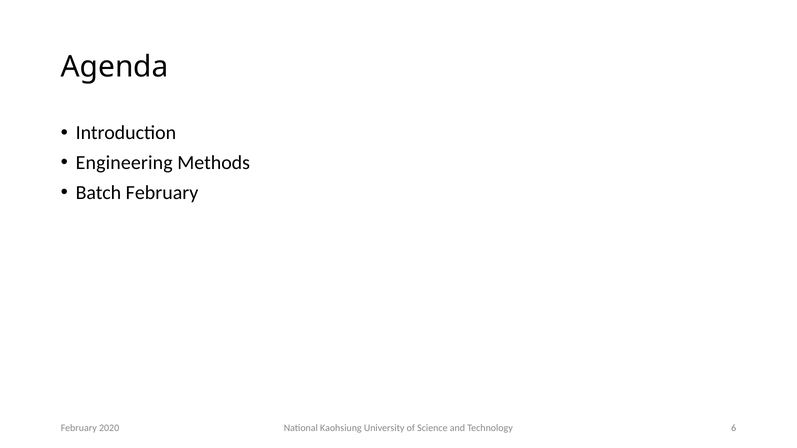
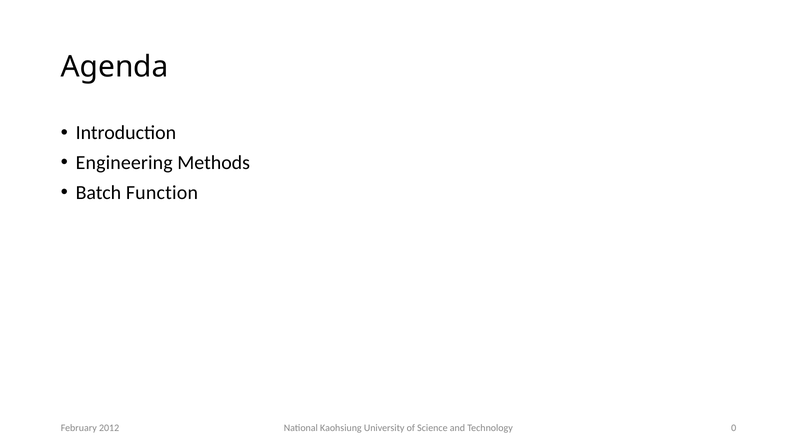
Batch February: February -> Function (162, 193)
6: 6 -> 0 (734, 428)
2020: 2020 -> 2012 (109, 428)
